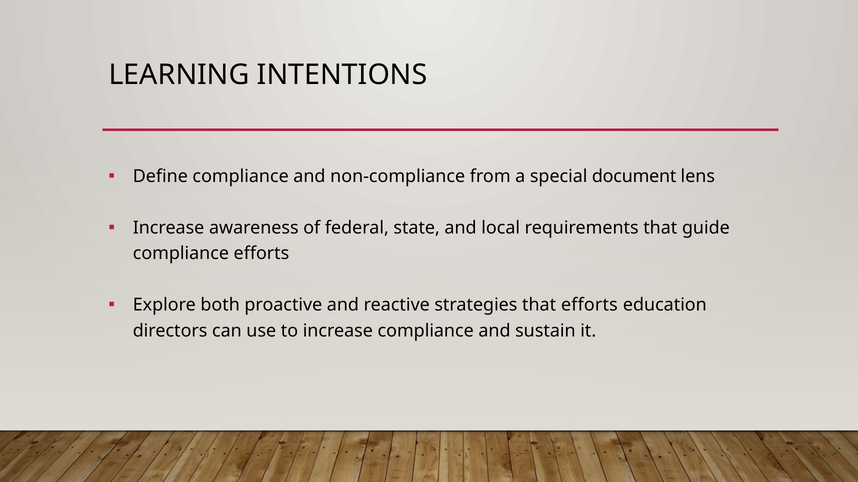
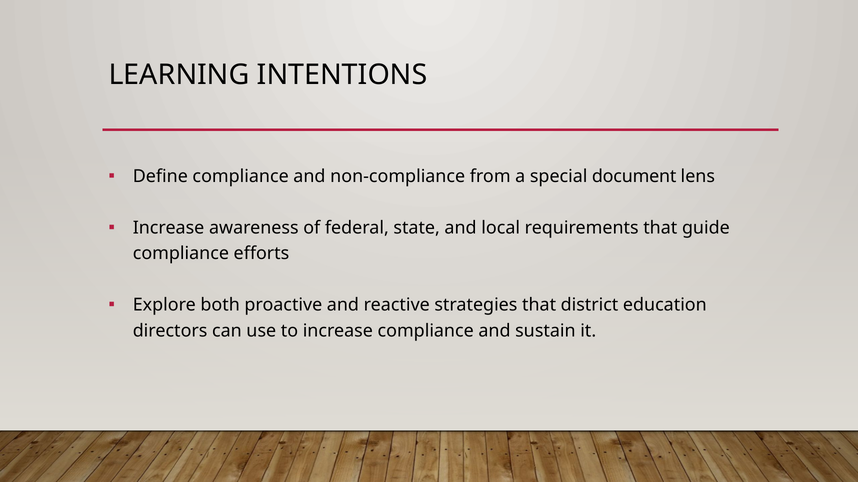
that efforts: efforts -> district (590, 305)
